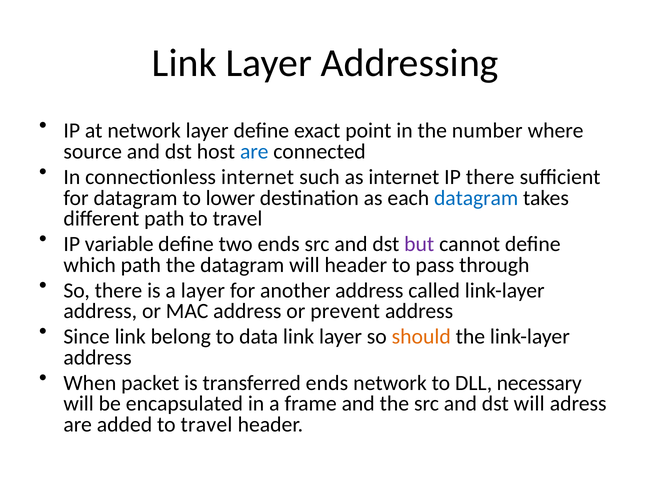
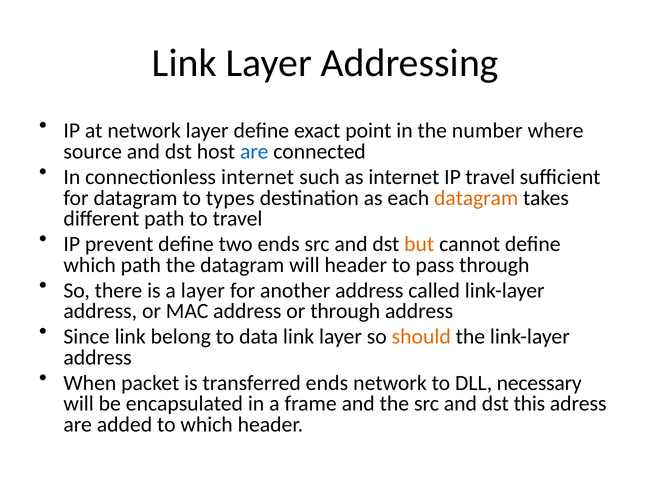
IP there: there -> travel (490, 177)
lower: lower -> types (230, 198)
datagram colour: blue -> orange (476, 198)
variable: variable -> prevent (119, 244)
but colour: purple -> orange (419, 244)
or prevent: prevent -> through (345, 311)
dst will: will -> this (529, 404)
added to travel: travel -> which (207, 425)
